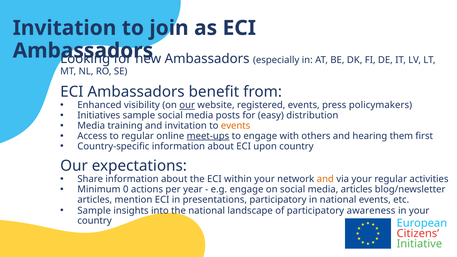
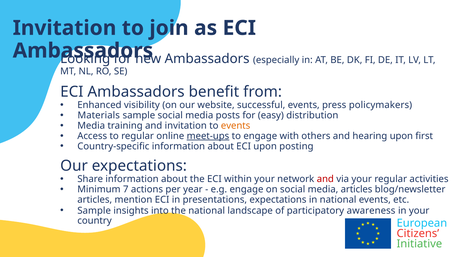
our underline: present -> none (187, 105)
registered: registered -> successful (261, 105)
Initiatives: Initiatives -> Materials (99, 115)
hearing them: them -> upon (401, 136)
upon country: country -> posting (296, 146)
and colour: orange -> red (325, 179)
0: 0 -> 7 (126, 189)
presentations participatory: participatory -> expectations (278, 200)
